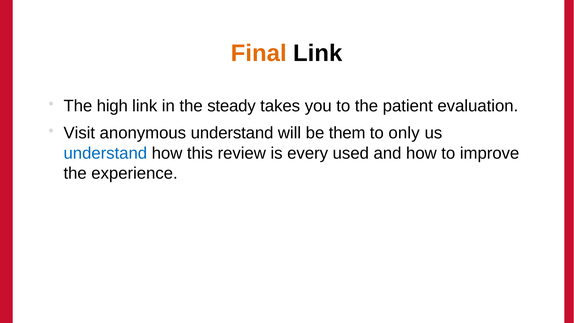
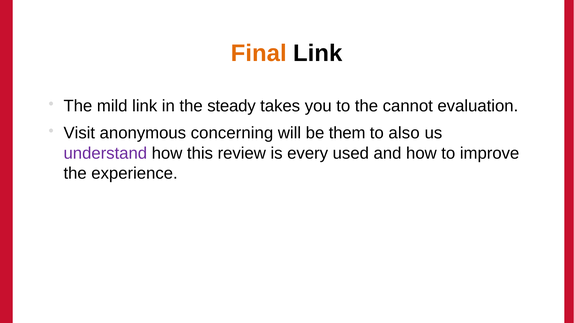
high: high -> mild (112, 106)
patient: patient -> cannot (408, 106)
anonymous understand: understand -> concerning (232, 133)
only: only -> also (404, 133)
understand colour: blue -> purple (105, 153)
